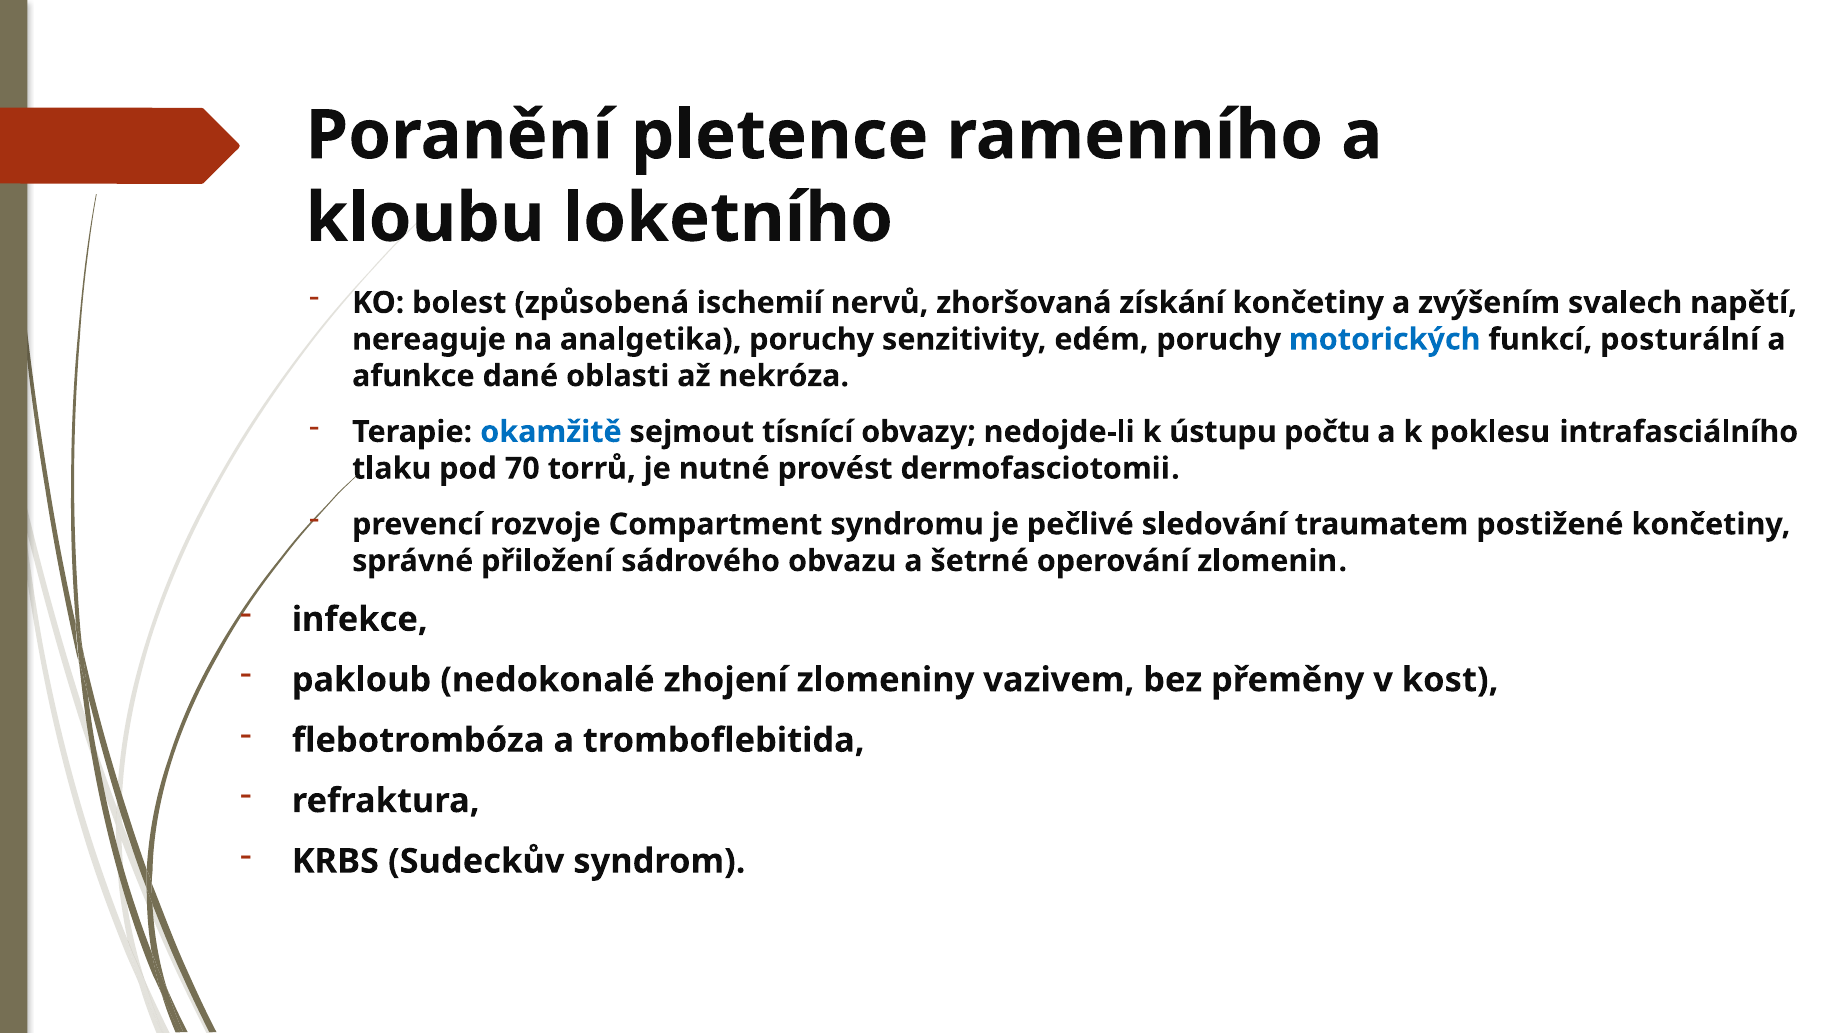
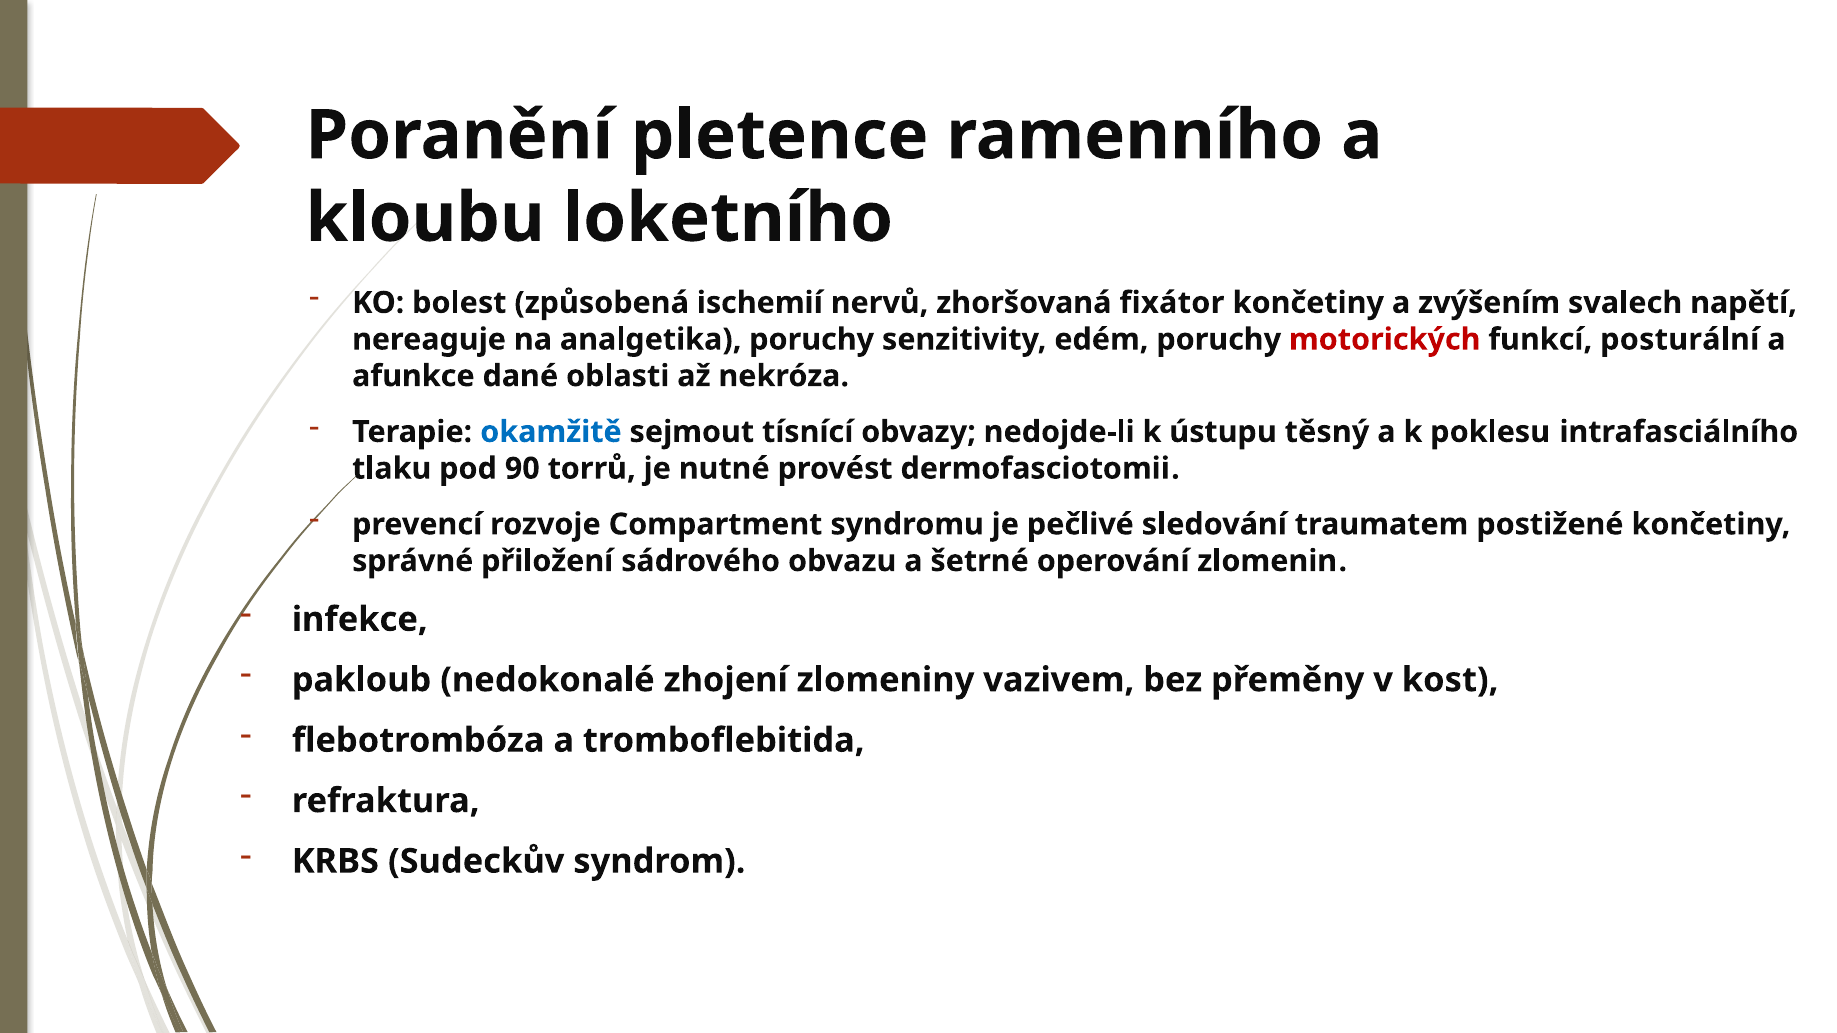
získání: získání -> fixátor (1172, 303)
motorických colour: blue -> red (1385, 340)
počtu: počtu -> těsný (1327, 432)
70: 70 -> 90 (522, 469)
